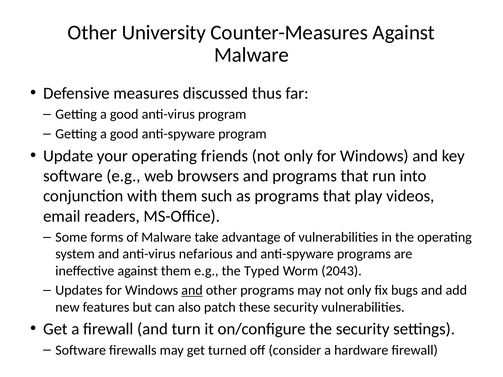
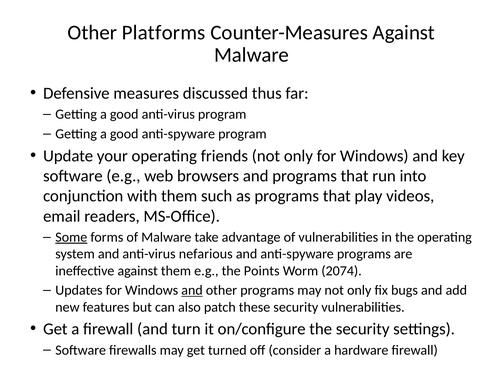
University: University -> Platforms (164, 32)
Some underline: none -> present (71, 237)
Typed: Typed -> Points (262, 271)
2043: 2043 -> 2074 (342, 271)
